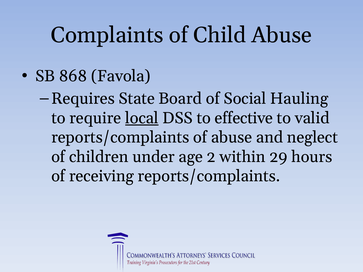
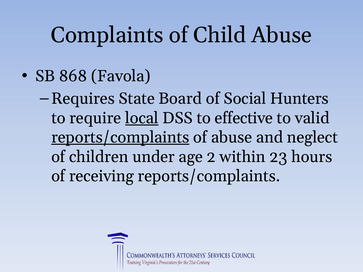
Hauling: Hauling -> Hunters (299, 99)
reports/complaints underline: none -> present (120, 137)
29: 29 -> 23 (278, 157)
